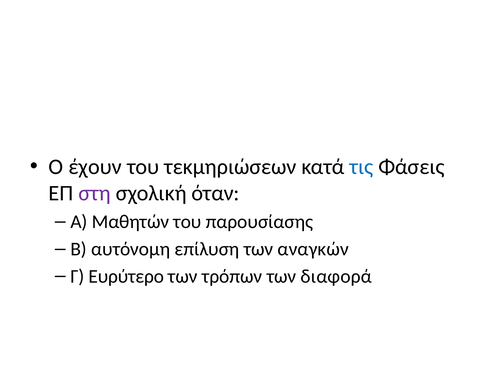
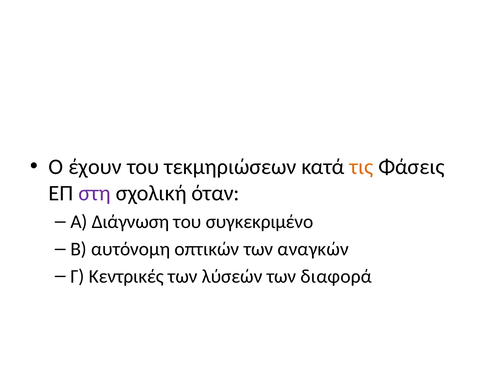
τις colour: blue -> orange (361, 167)
Μαθητών: Μαθητών -> Διάγνωση (131, 222)
παρουσίασης: παρουσίασης -> συγκεκριμένο (260, 222)
επίλυση: επίλυση -> οπτικών (207, 249)
Ευρύτερο: Ευρύτερο -> Κεντρικές (126, 276)
τρόπων: τρόπων -> λύσεών (232, 276)
